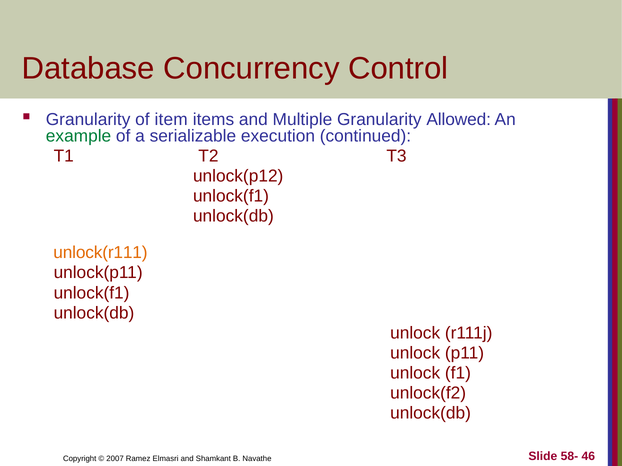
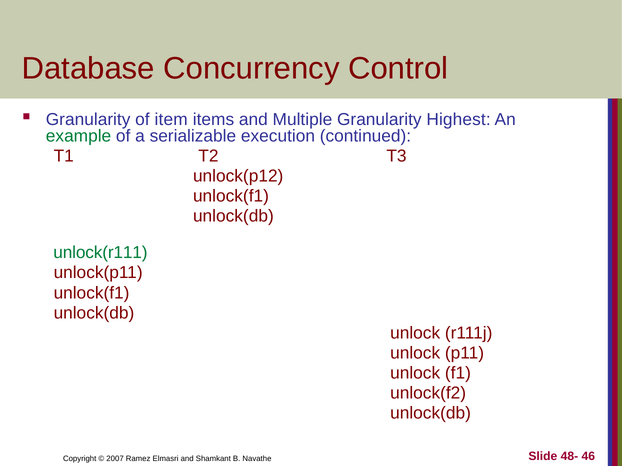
Allowed: Allowed -> Highest (459, 120)
unlock(r111 colour: orange -> green (100, 253)
58-: 58- -> 48- (569, 457)
